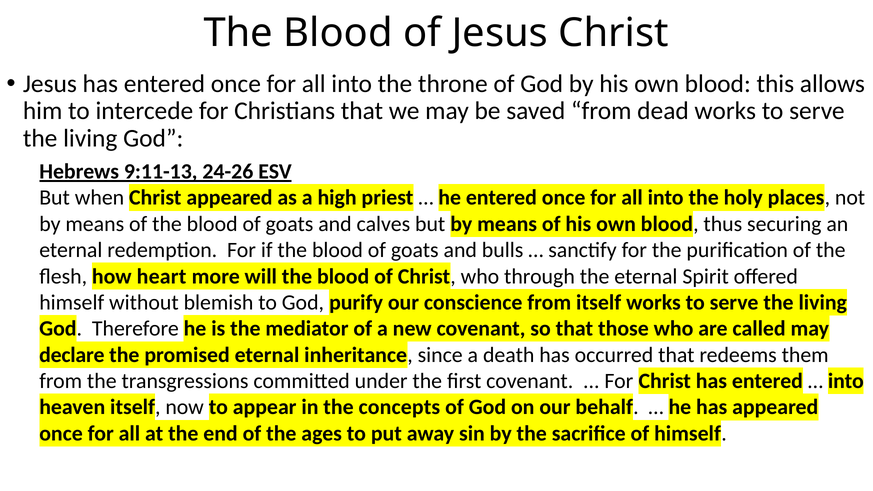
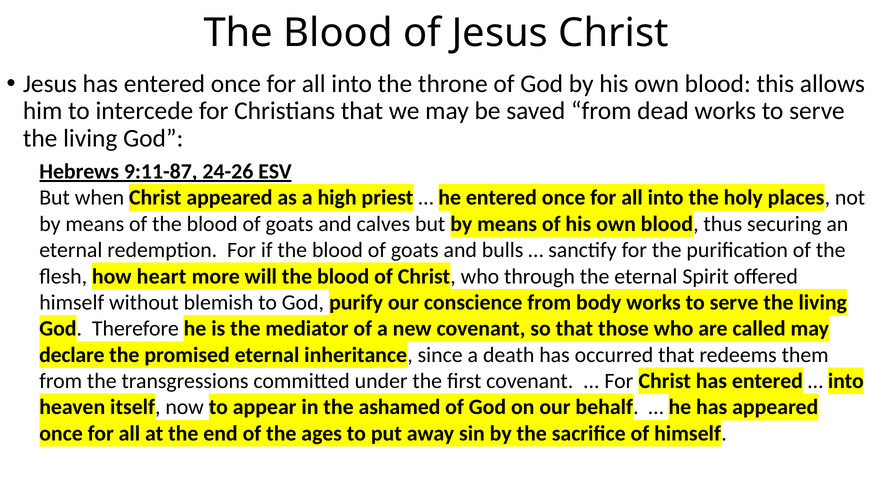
9:11-13: 9:11-13 -> 9:11-87 (161, 172)
from itself: itself -> body (599, 303)
concepts: concepts -> ashamed (399, 407)
